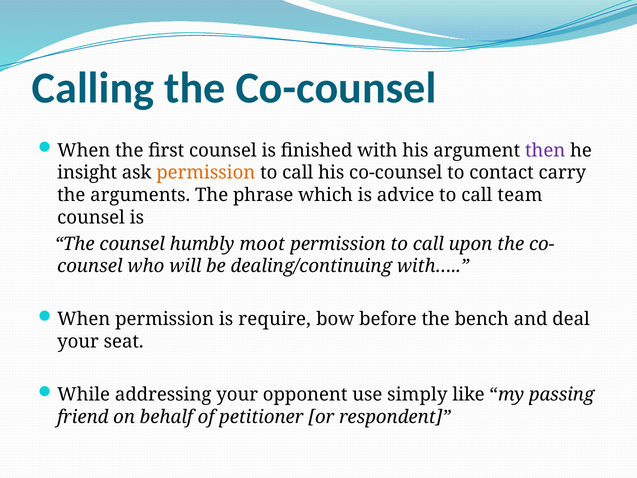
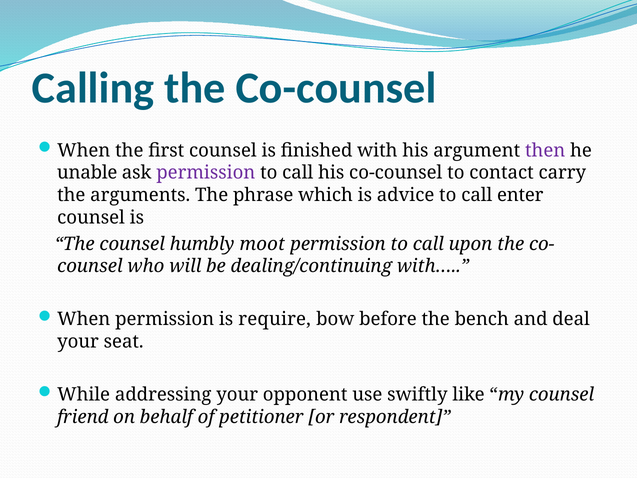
insight: insight -> unable (87, 173)
permission colour: orange -> purple (206, 173)
team: team -> enter (520, 195)
simply: simply -> swiftly (417, 395)
my passing: passing -> counsel (562, 395)
